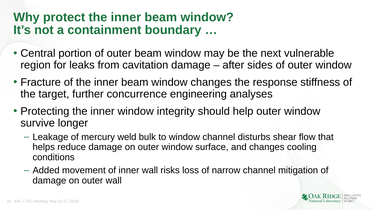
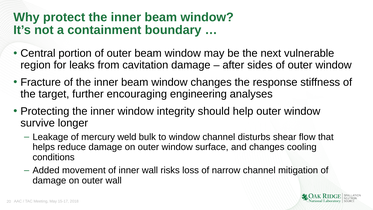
concurrence: concurrence -> encouraging (137, 94)
